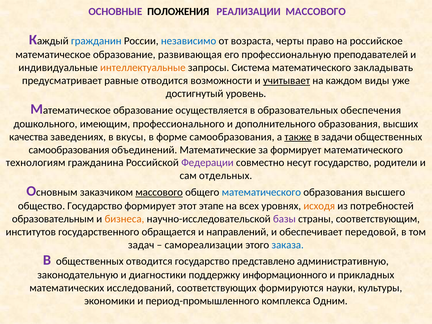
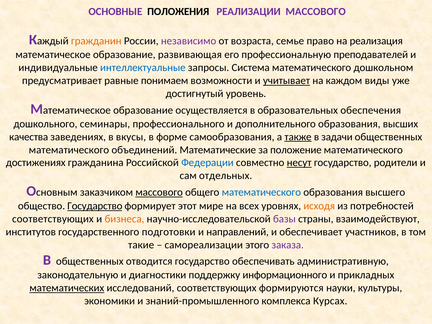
гражданин colour: blue -> orange (96, 41)
независимо colour: blue -> purple (189, 41)
черты: черты -> семье (290, 41)
российское: российское -> реализация (376, 41)
интеллектуальные colour: orange -> blue (143, 68)
закладывать: закладывать -> дошкольном (383, 68)
равные отводится: отводится -> понимаем (165, 81)
имеющим: имеющим -> семинары (105, 124)
самообразования: самообразования -> математического (69, 150)
за формирует: формирует -> положение (296, 150)
технологиям: технологиям -> достижениях (36, 163)
Федерации colour: purple -> blue (207, 163)
несут underline: none -> present (299, 163)
Государство underline: none -> present (95, 206)
этапе: этапе -> мире (211, 206)
образовательным: образовательным -> соответствующих (53, 219)
соответствующим: соответствующим -> взаимодействуют (378, 219)
обращается: обращается -> подготовки (169, 232)
передовой: передовой -> участников (372, 232)
задач: задач -> такие (141, 245)
заказа colour: blue -> purple (288, 245)
представлено: представлено -> обеспечивать (263, 261)
математических underline: none -> present (67, 288)
период-промышленного: период-промышленного -> знаний-промышленного (202, 301)
Одним: Одним -> Курсах (330, 301)
